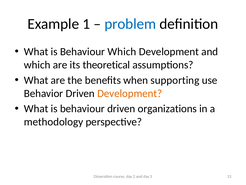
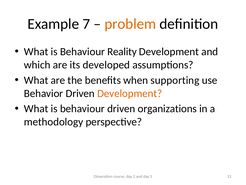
1: 1 -> 7 (86, 24)
problem colour: blue -> orange (130, 24)
Behaviour Which: Which -> Reality (122, 52)
theoretical: theoretical -> developed (106, 65)
